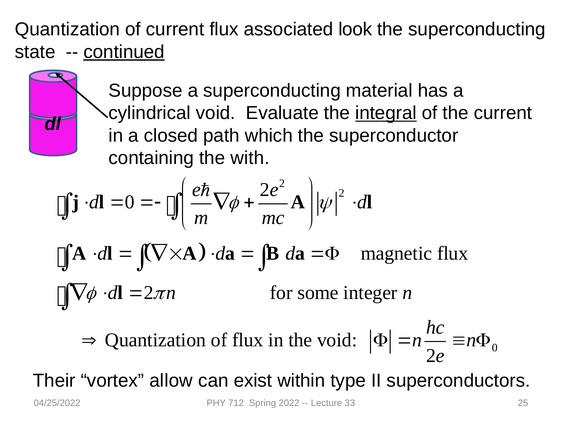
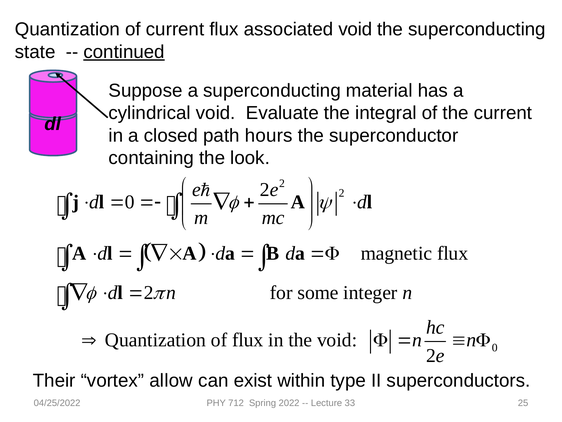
associated look: look -> void (355, 29)
integral underline: present -> none (386, 113)
which: which -> hours (269, 135)
with: with -> look (250, 158)
